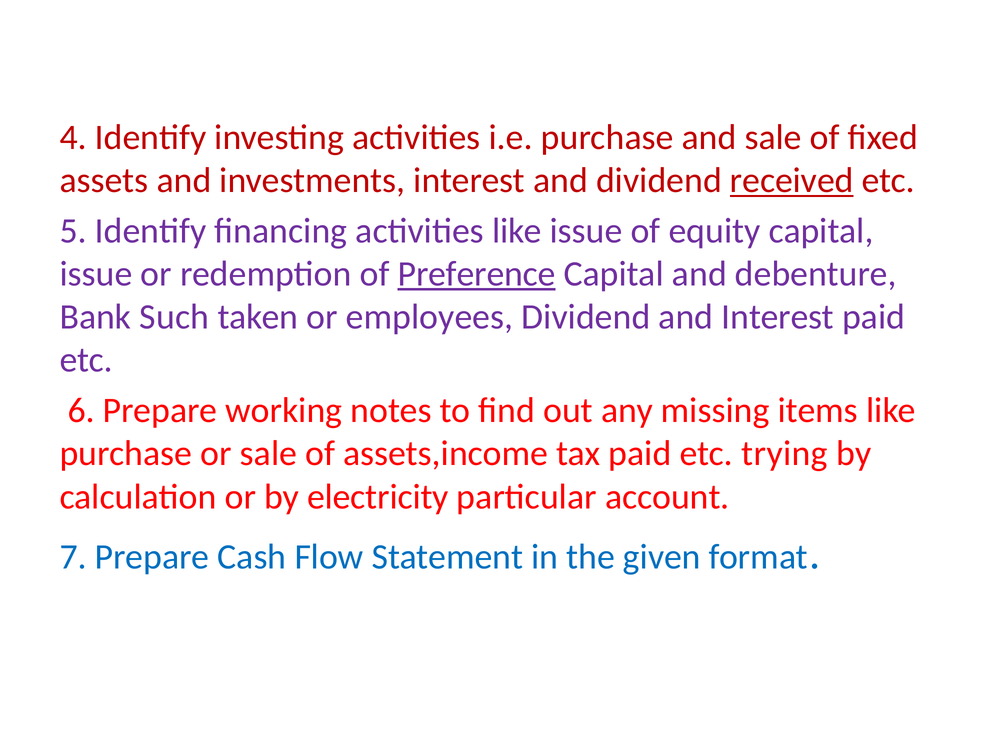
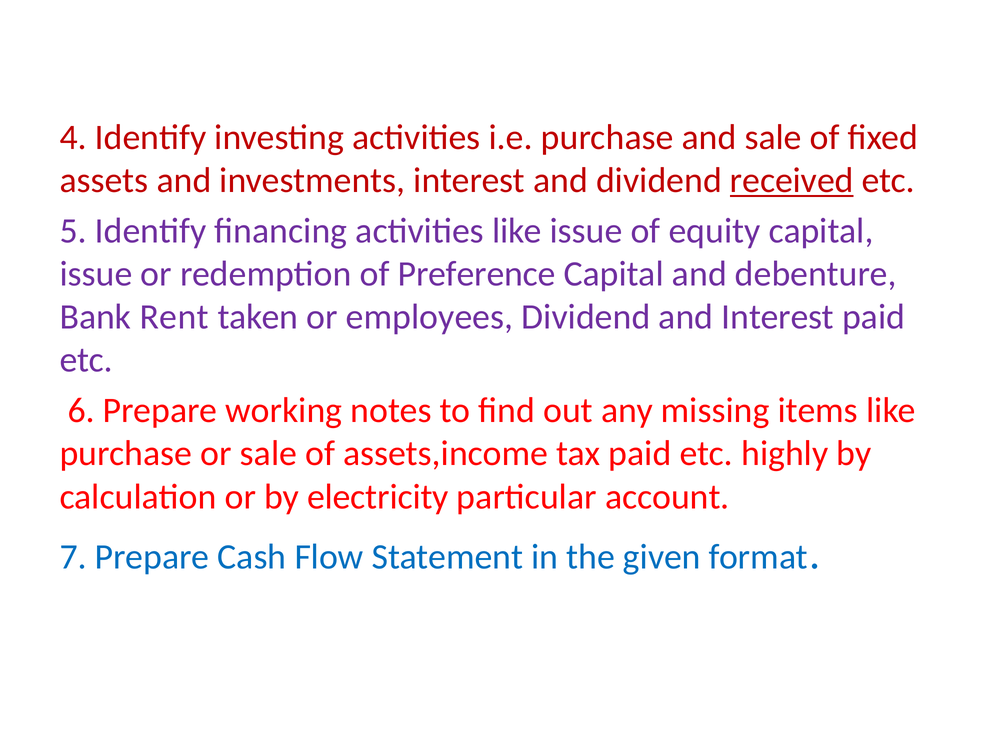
Preference underline: present -> none (477, 274)
Such: Such -> Rent (174, 317)
trying: trying -> highly (785, 453)
